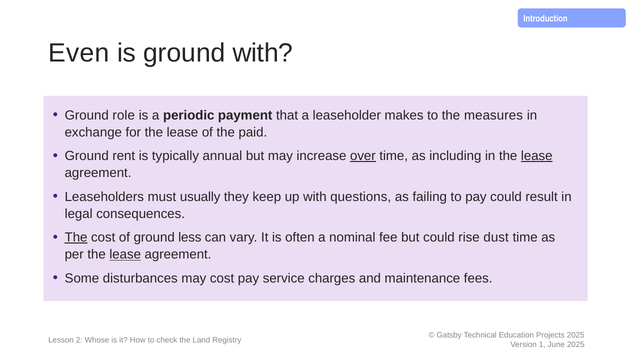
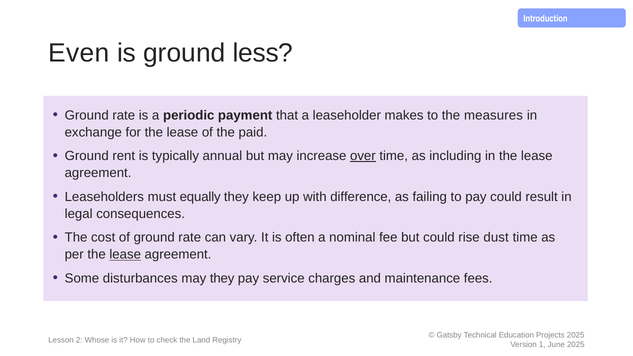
ground with: with -> less (263, 53)
role: role -> rate (124, 115)
lease underline: present -> none (537, 156)
usually: usually -> equally (200, 197)
questions: questions -> difference (361, 197)
The underline: present -> none (76, 238)
of ground less: less -> rate (190, 238)
may cost: cost -> they (222, 278)
